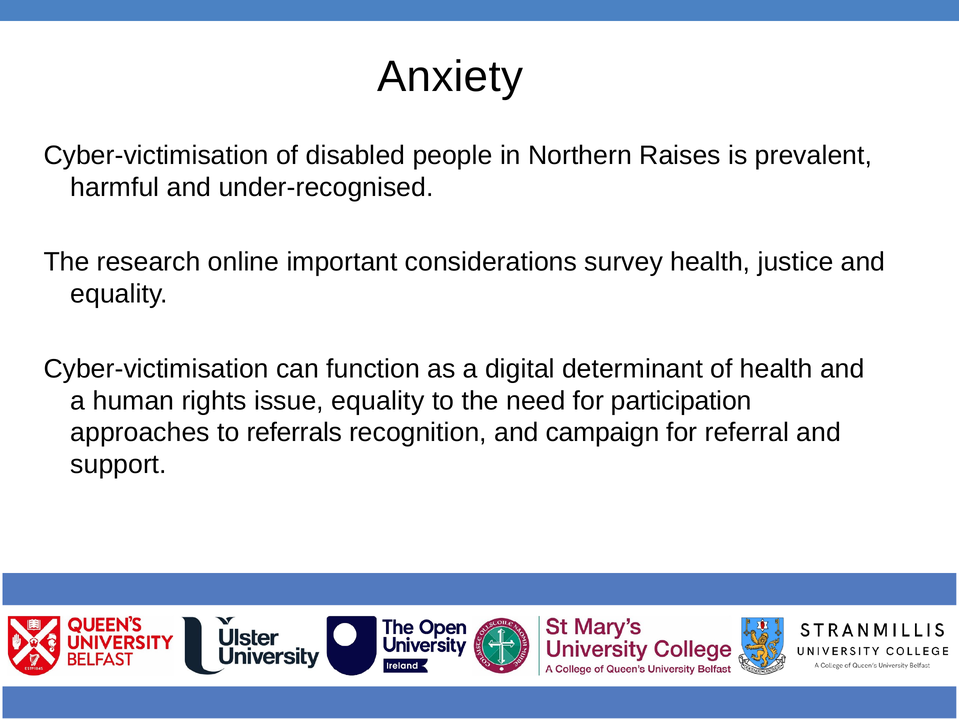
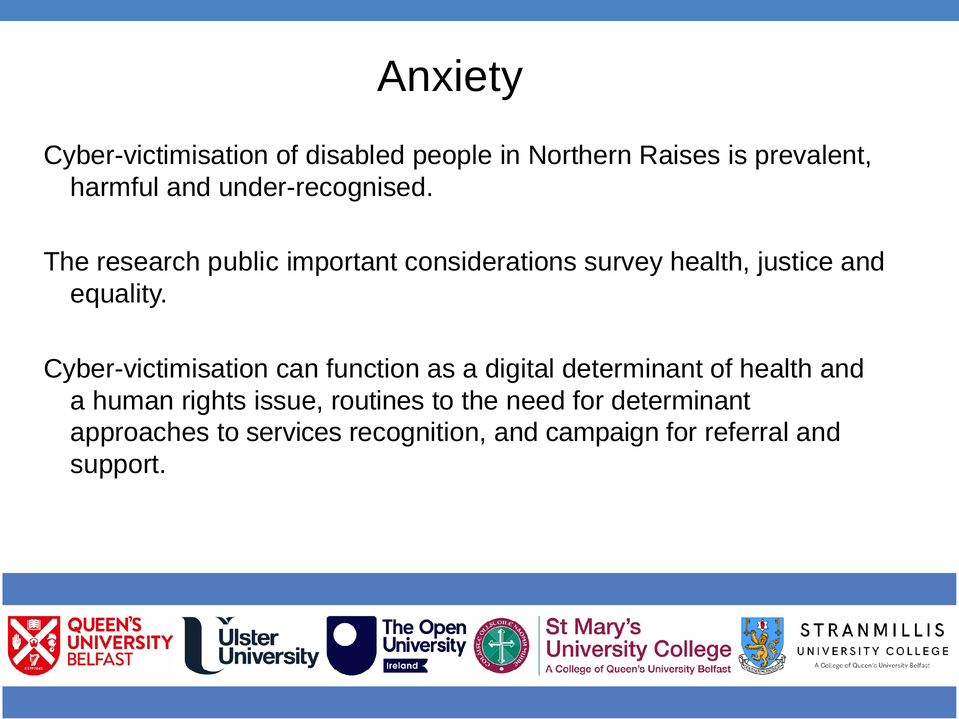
online: online -> public (243, 262)
issue equality: equality -> routines (378, 401)
for participation: participation -> determinant (681, 401)
referrals: referrals -> services (294, 433)
